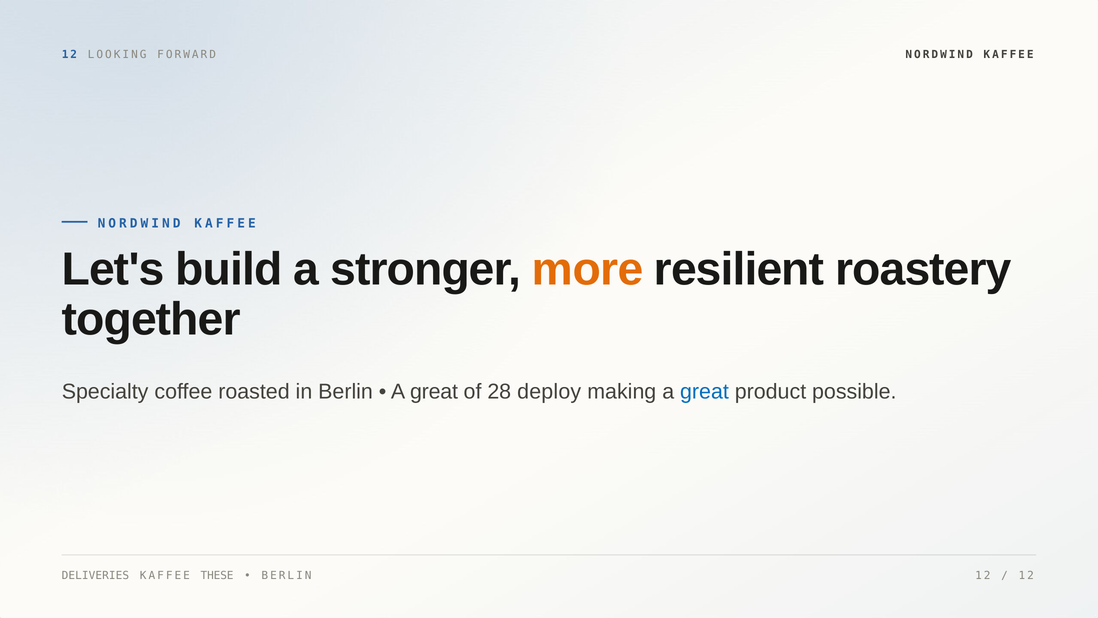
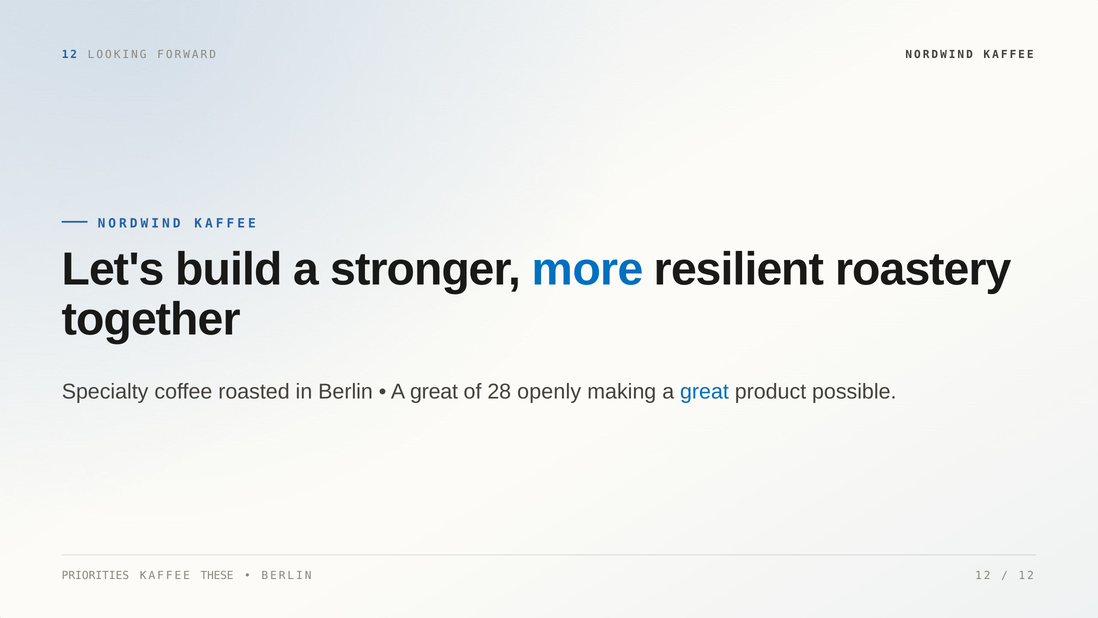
more colour: orange -> blue (588, 269)
deploy: deploy -> openly (549, 391)
DELIVERIES: DELIVERIES -> PRIORITIES (95, 575)
